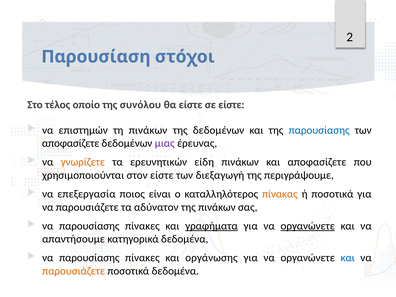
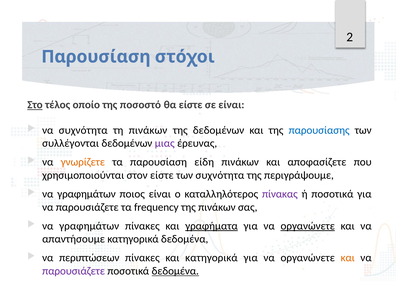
Στο underline: none -> present (35, 105)
συνόλου: συνόλου -> ποσοστό (140, 105)
σε είστε: είστε -> είναι (231, 105)
να επιστημών: επιστημών -> συχνότητα (83, 130)
αποφασίζετε: αποφασίζετε -> συλλέγονται (71, 143)
τα ερευνητικών: ερευνητικών -> παρουσίαση (159, 162)
των διεξαγωγή: διεξαγωγή -> συχνότητα (220, 175)
επεξεργασία: επεξεργασία -> γραφημάτων (86, 194)
πίνακας colour: orange -> purple (280, 194)
αδύνατον: αδύνατον -> frequency (156, 207)
παρουσίασης: παρουσίασης -> γραφημάτων (89, 226)
παρουσίασης: παρουσίασης -> περιπτώσεων (89, 258)
και οργάνωσης: οργάνωσης -> κατηγορικά (211, 258)
και colour: blue -> orange (348, 258)
παρουσιάζετε colour: orange -> purple (74, 271)
δεδομένα underline: none -> present (175, 271)
